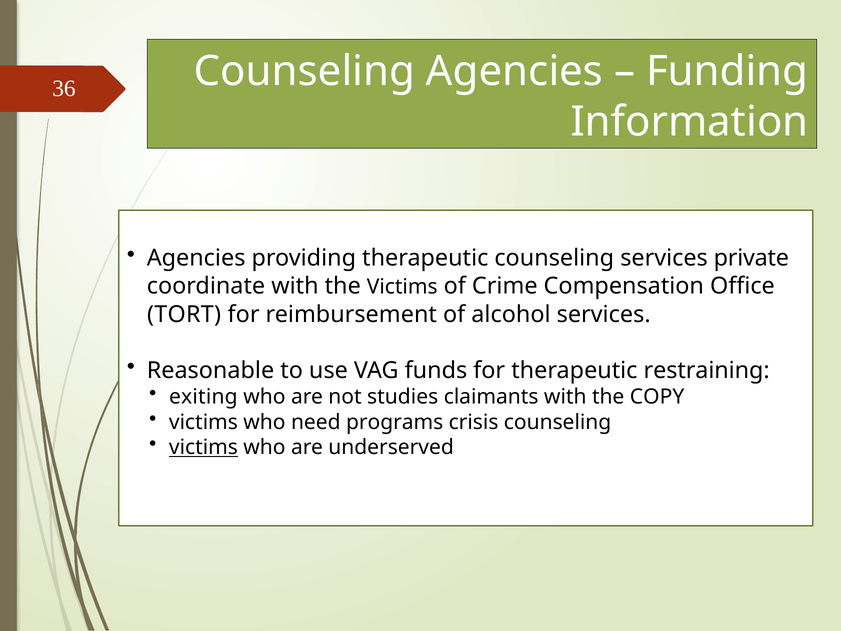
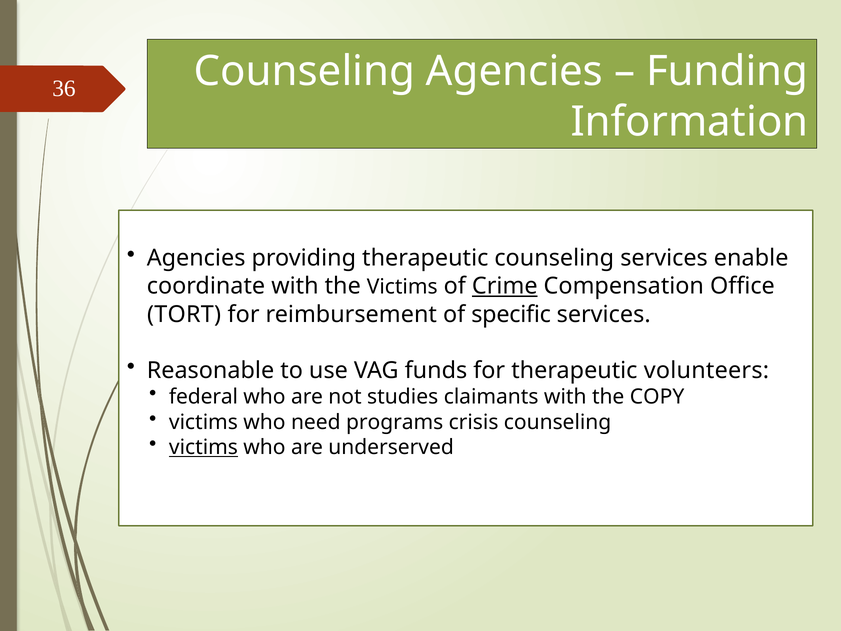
private: private -> enable (751, 258)
Crime underline: none -> present (505, 286)
alcohol: alcohol -> specific (511, 314)
restraining: restraining -> volunteers (706, 370)
exiting: exiting -> federal (204, 397)
